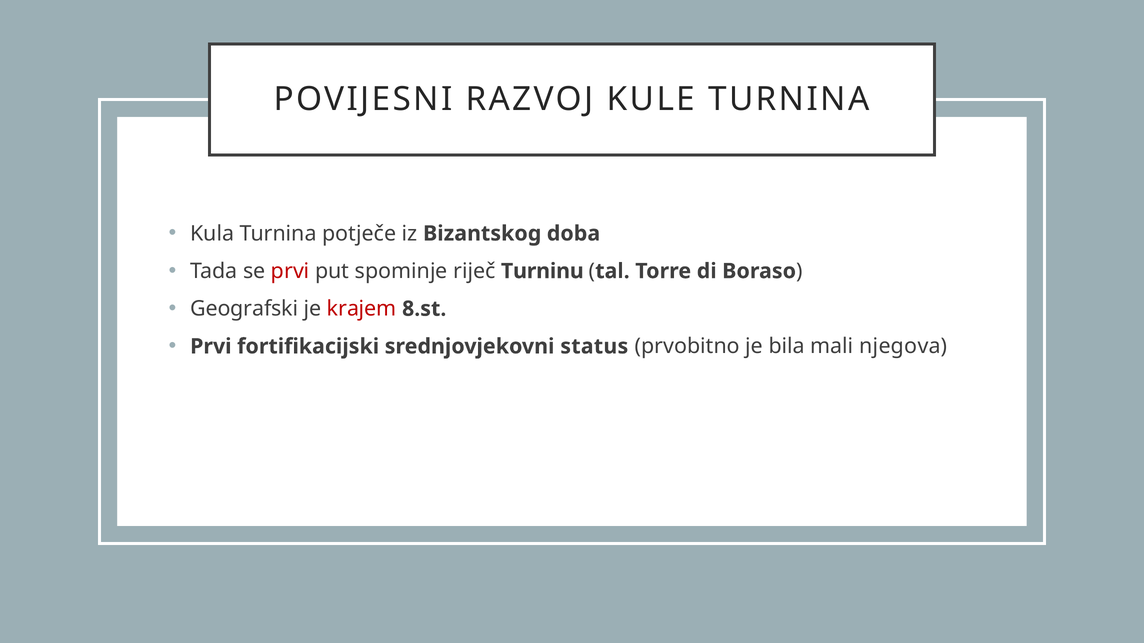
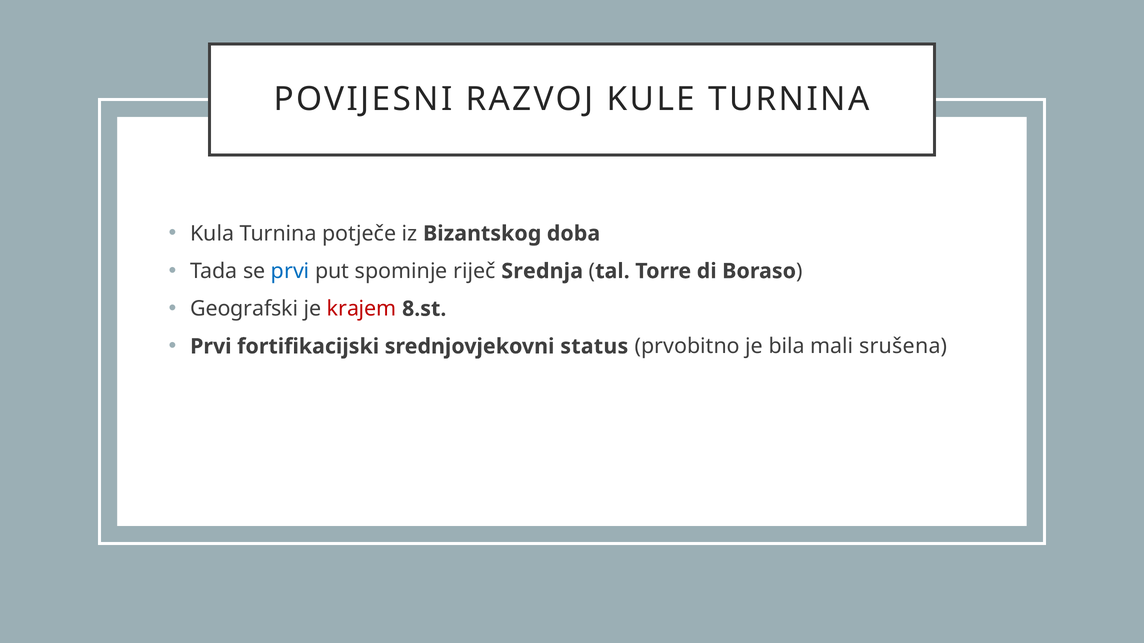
prvi colour: red -> blue (290, 271)
Turninu: Turninu -> Srednja (542, 271)
njegova: njegova -> srušena (903, 347)
